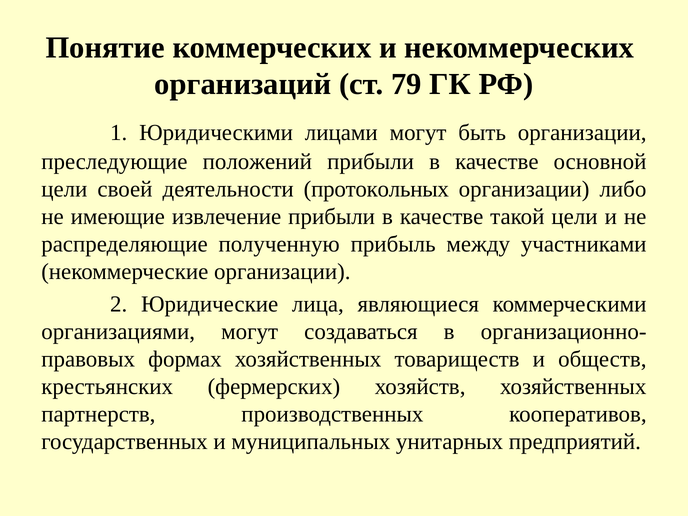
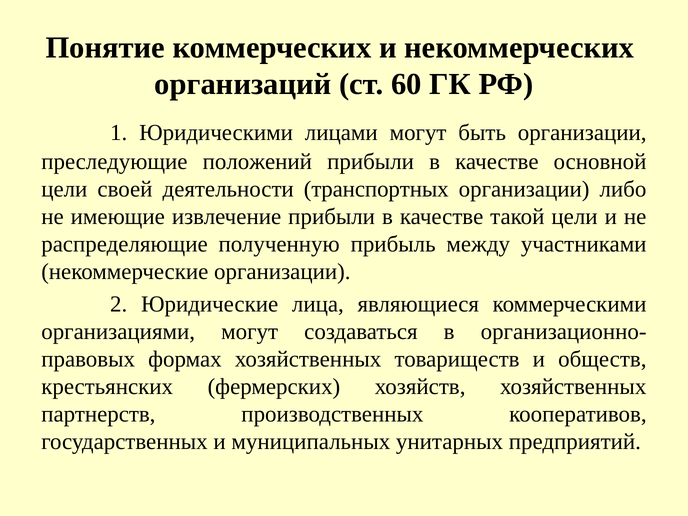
79: 79 -> 60 (406, 84)
протокольных: протокольных -> транспортных (376, 189)
